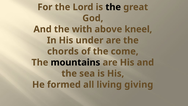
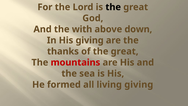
kneel: kneel -> down (138, 29)
His under: under -> giving (90, 40)
chords: chords -> thanks (63, 51)
of the come: come -> great (125, 51)
mountains colour: black -> red (75, 62)
